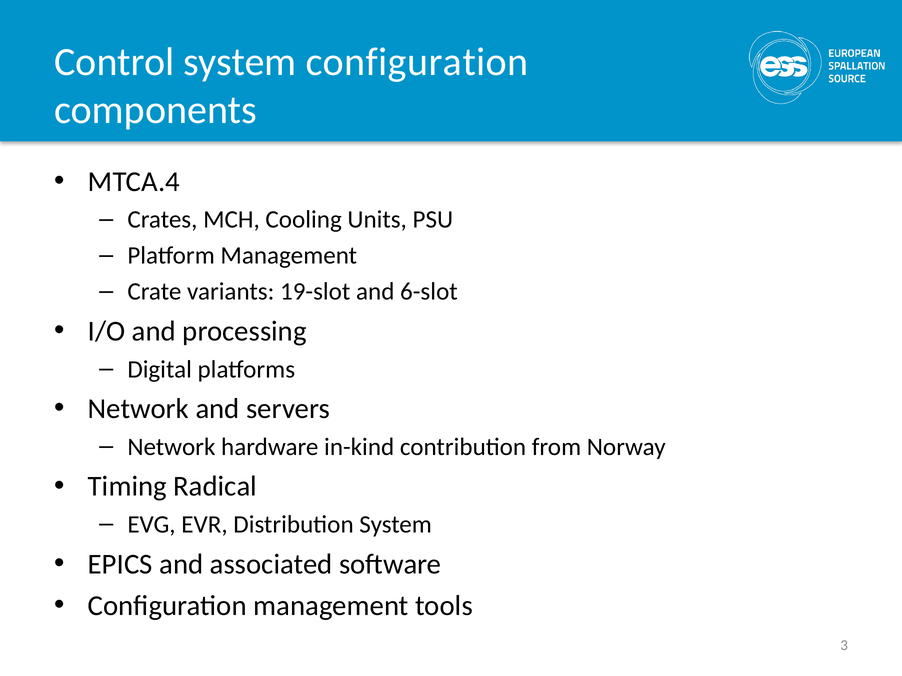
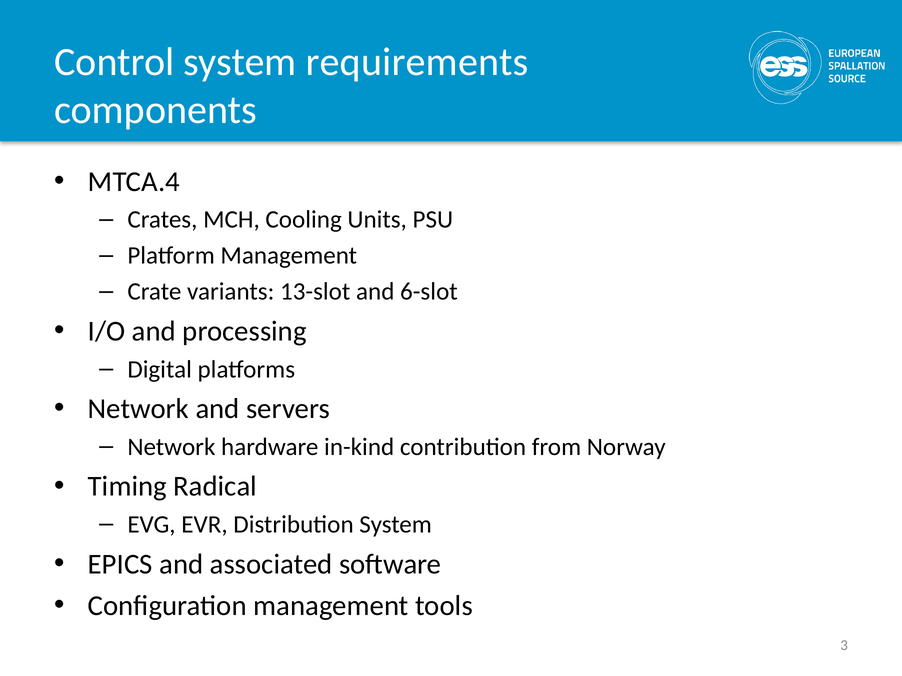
system configuration: configuration -> requirements (417, 62)
19-slot: 19-slot -> 13-slot (315, 292)
